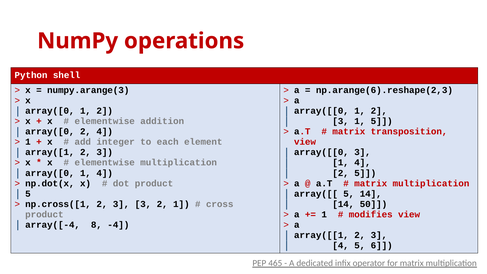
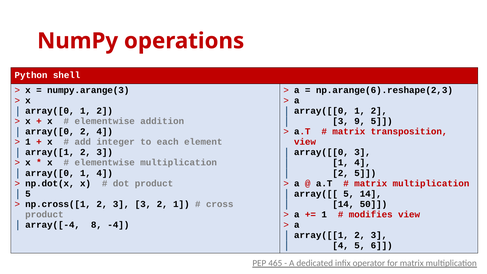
3 1: 1 -> 9 (360, 121)
